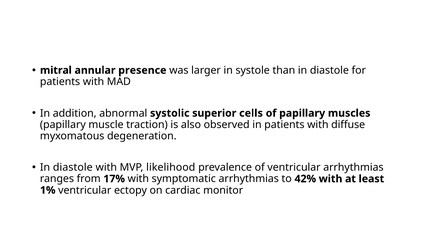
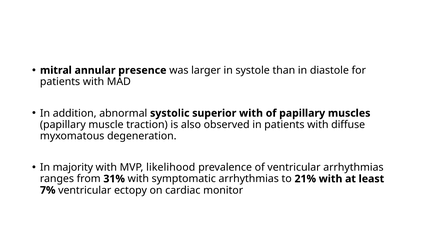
superior cells: cells -> with (251, 113)
diastole: diastole -> majority (73, 167)
17%: 17% -> 31% (114, 179)
42%: 42% -> 21% (305, 179)
1%: 1% -> 7% (48, 190)
